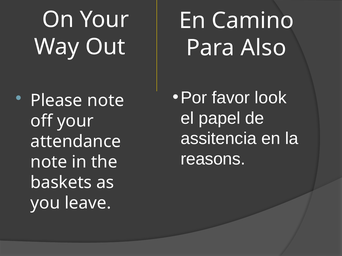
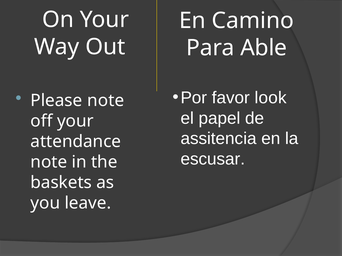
Also: Also -> Able (264, 48)
reasons: reasons -> escusar (213, 159)
